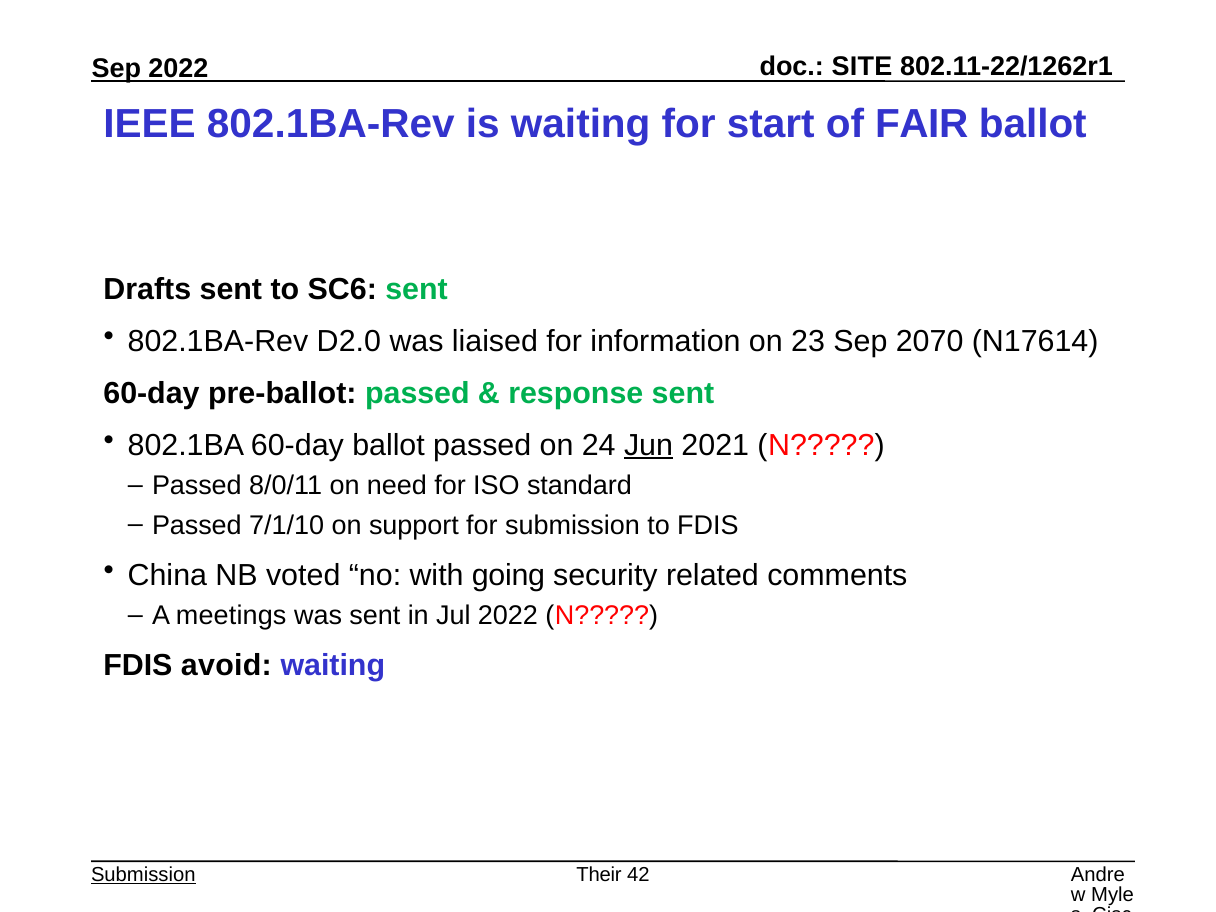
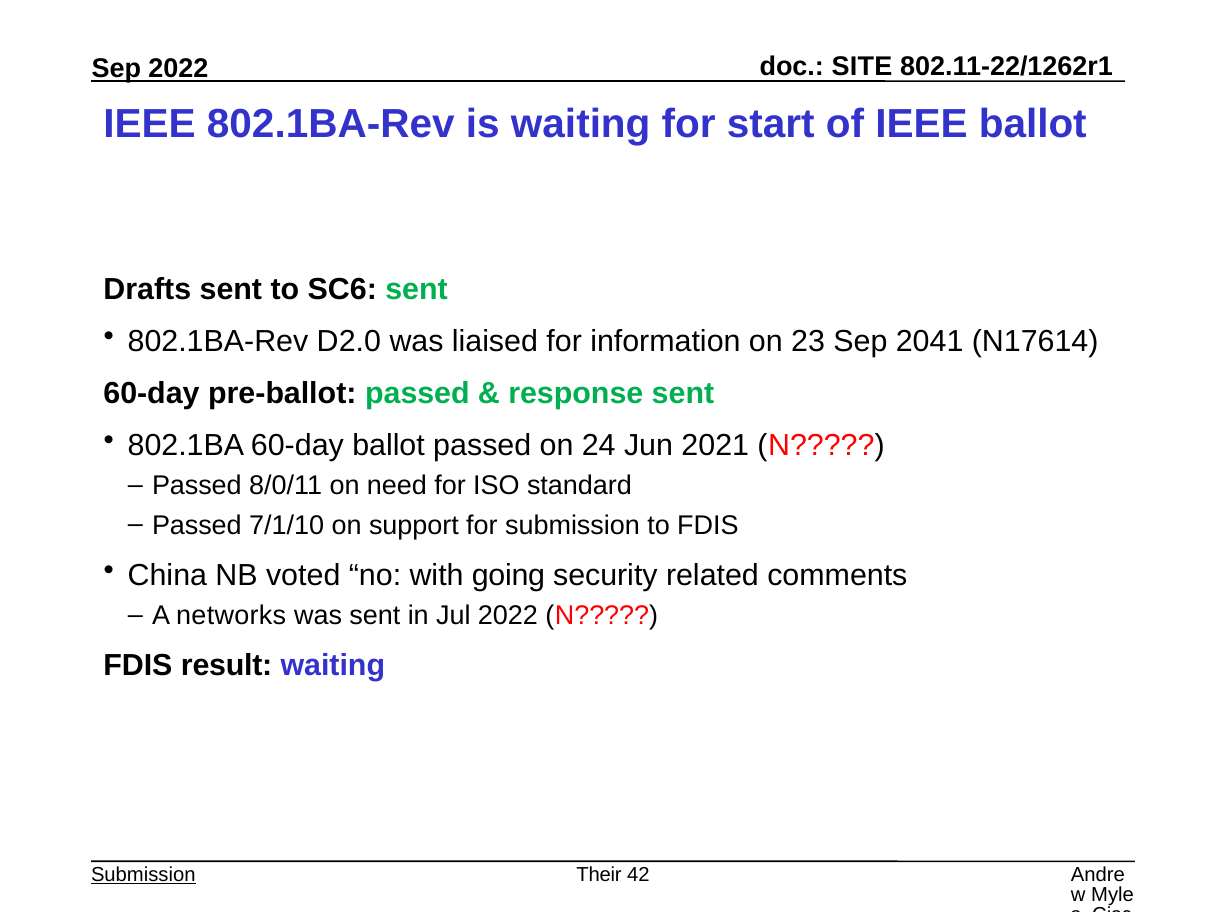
of FAIR: FAIR -> IEEE (921, 124)
2070: 2070 -> 2041 (930, 342)
Jun underline: present -> none (649, 445)
meetings: meetings -> networks (231, 616)
avoid: avoid -> result (227, 666)
